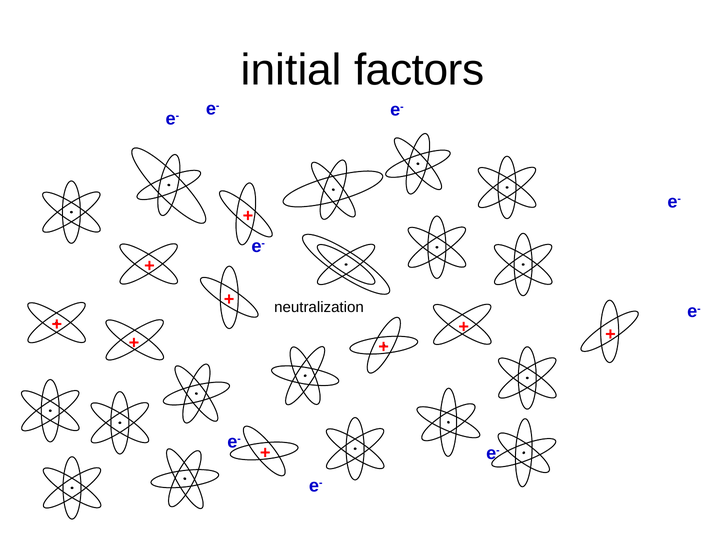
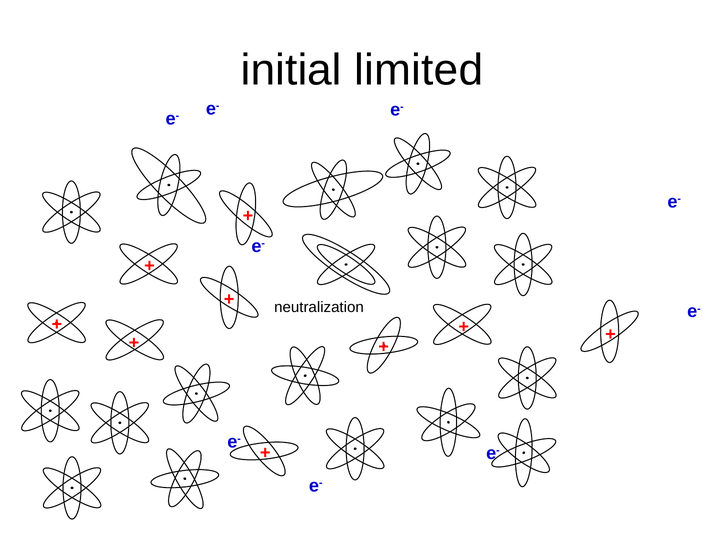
factors: factors -> limited (419, 70)
